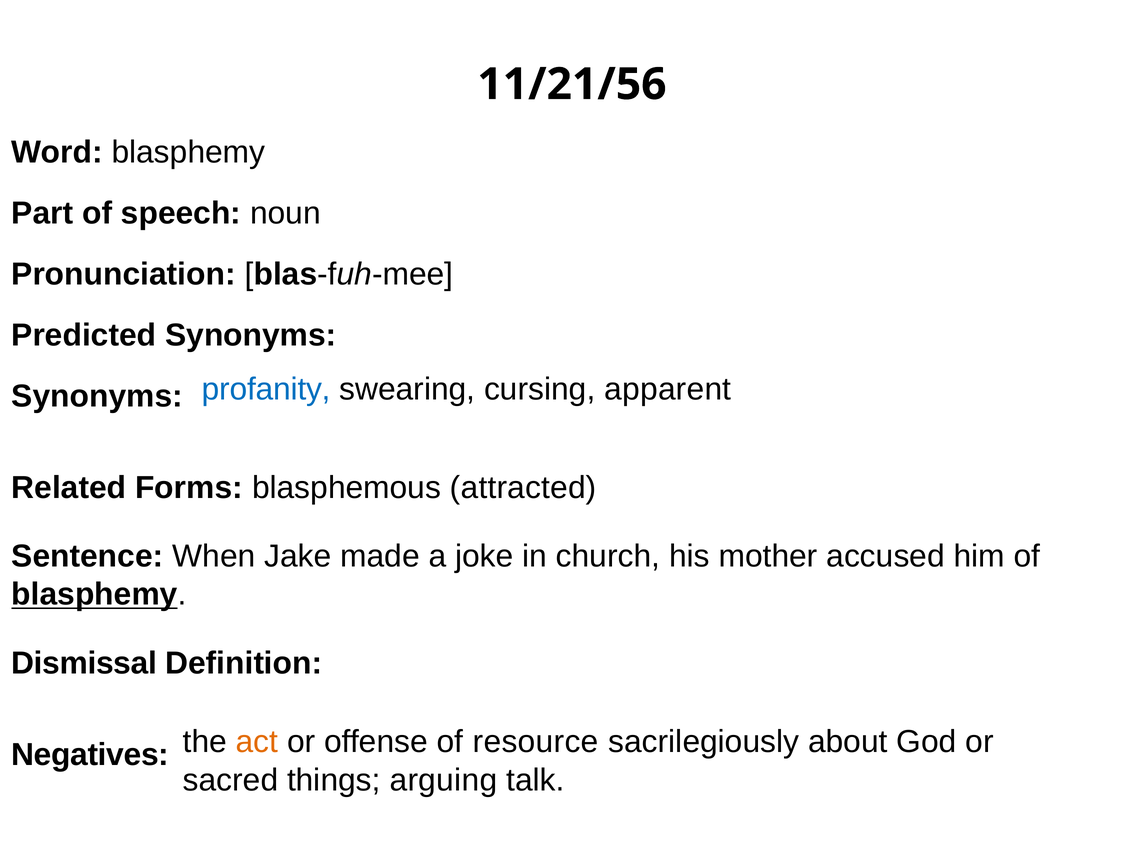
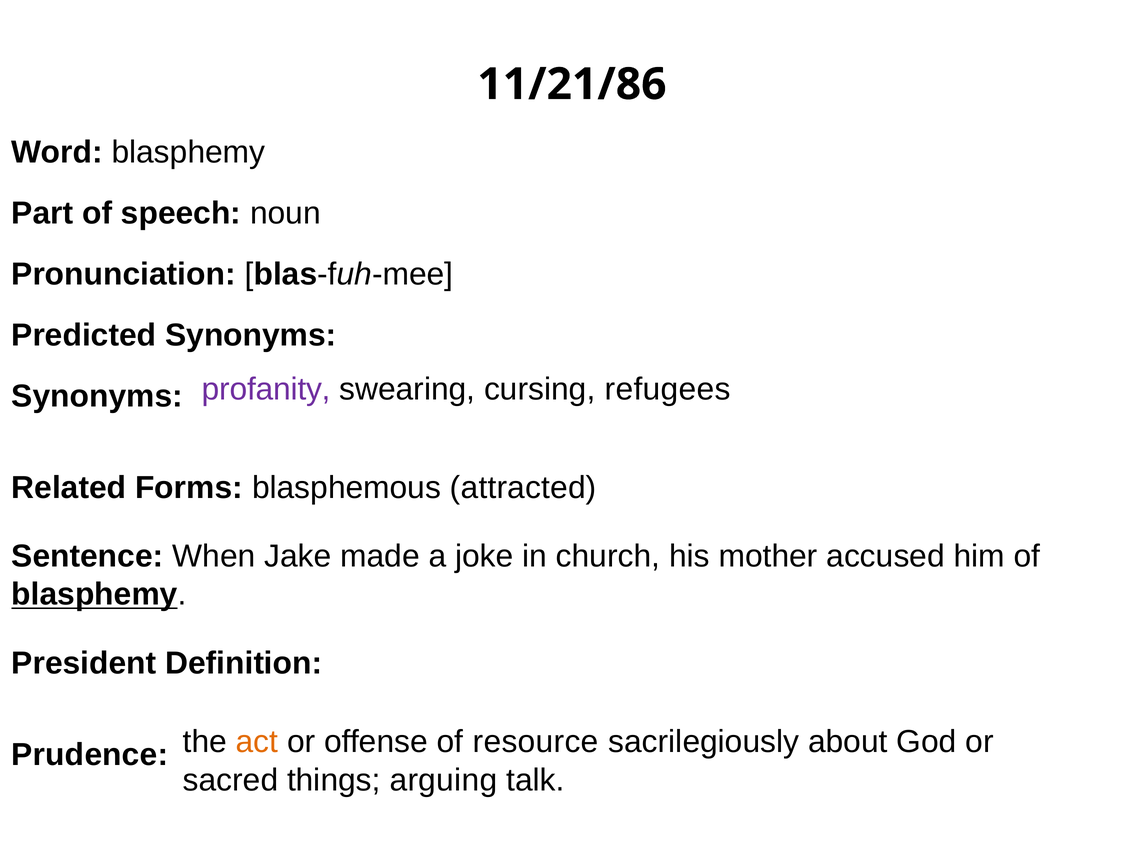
11/21/56: 11/21/56 -> 11/21/86 (572, 84)
profanity colour: blue -> purple (266, 389)
apparent: apparent -> refugees (668, 389)
Dismissal: Dismissal -> President (84, 663)
Negatives: Negatives -> Prudence (90, 755)
